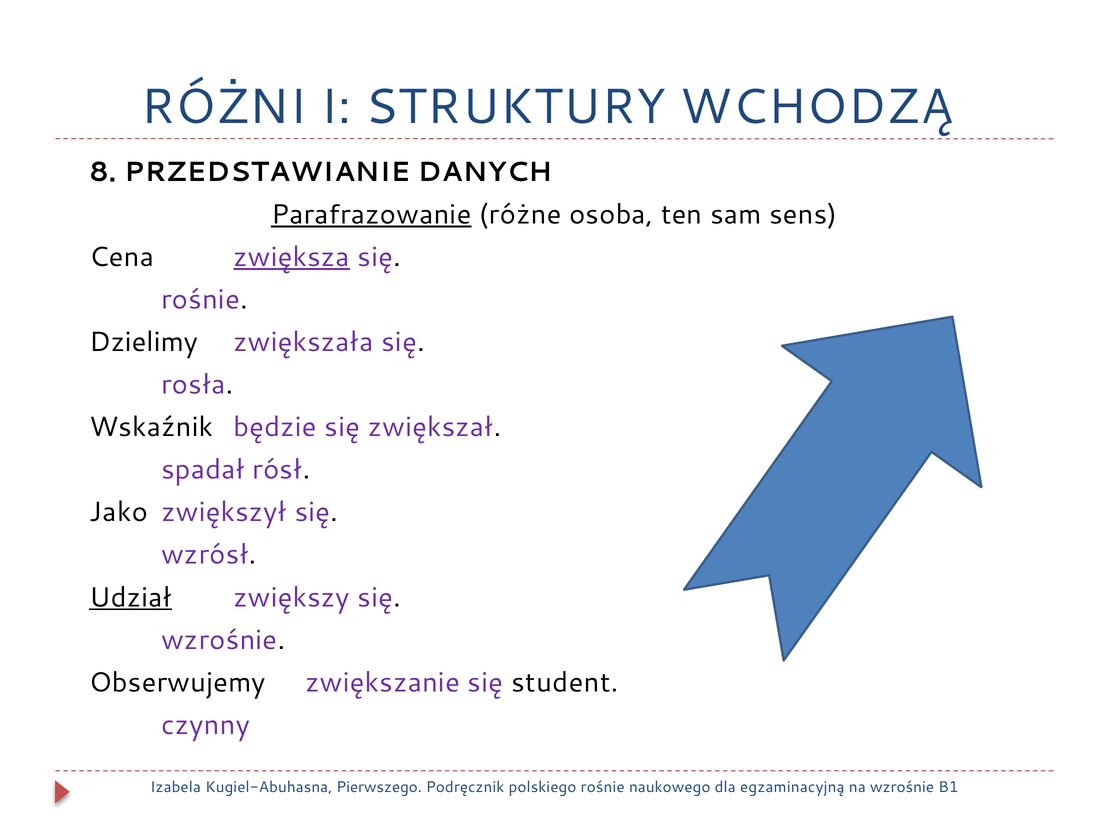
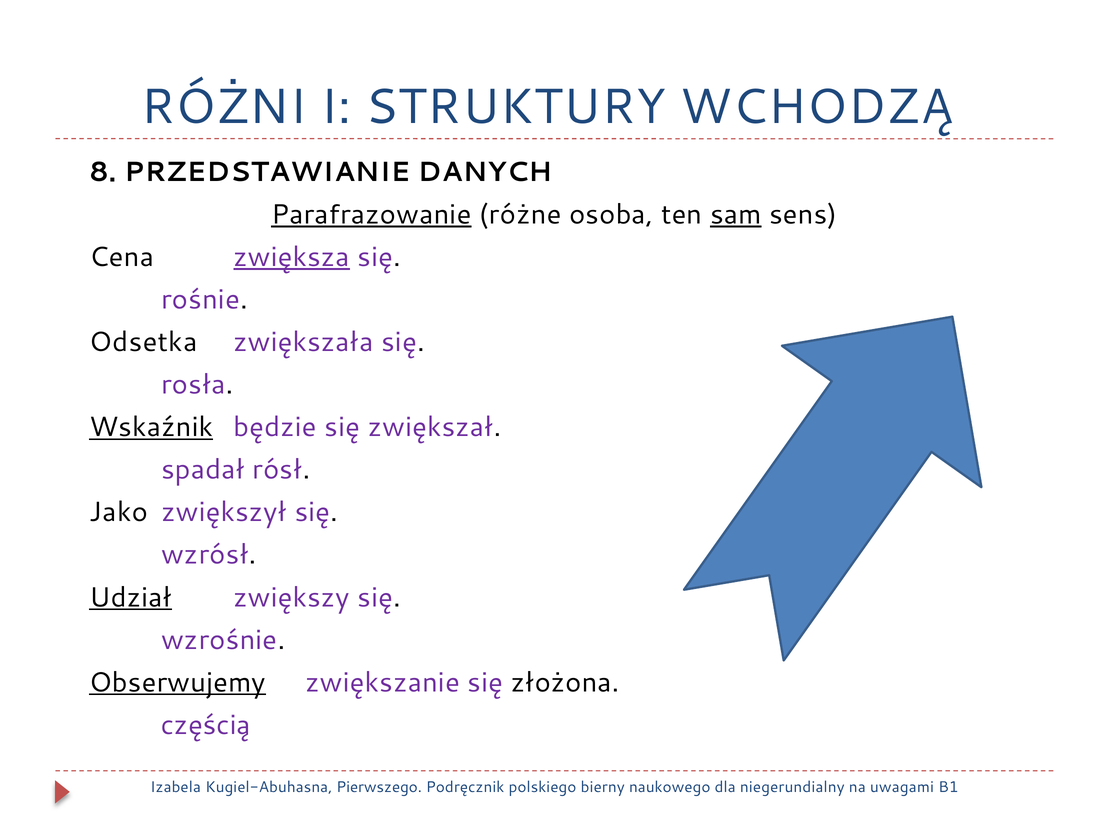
sam underline: none -> present (736, 214)
Dzielimy: Dzielimy -> Odsetka (143, 342)
Wskaźnik underline: none -> present (151, 427)
Obserwujemy underline: none -> present (177, 682)
student: student -> złożona (565, 682)
czynny: czynny -> częścią (206, 725)
polskiego rośnie: rośnie -> bierny (603, 787)
egzaminacyjną: egzaminacyjną -> niegerundialny (792, 787)
na wzrośnie: wzrośnie -> uwagami (902, 787)
